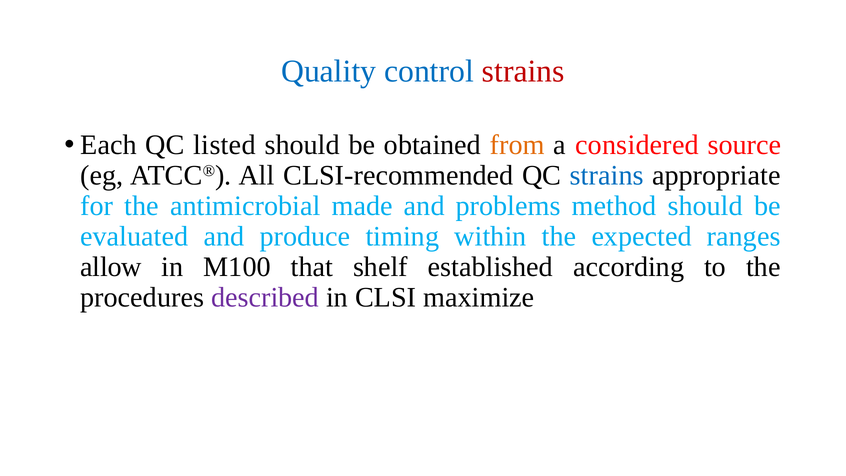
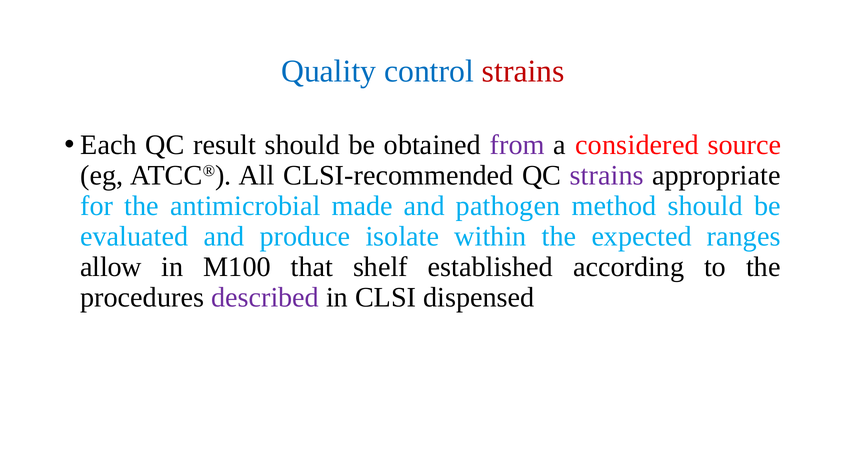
listed: listed -> result (225, 145)
from colour: orange -> purple (517, 145)
strains colour: blue -> purple (607, 175)
problems: problems -> pathogen (508, 206)
timing: timing -> isolate (402, 236)
maximize: maximize -> dispensed (479, 297)
